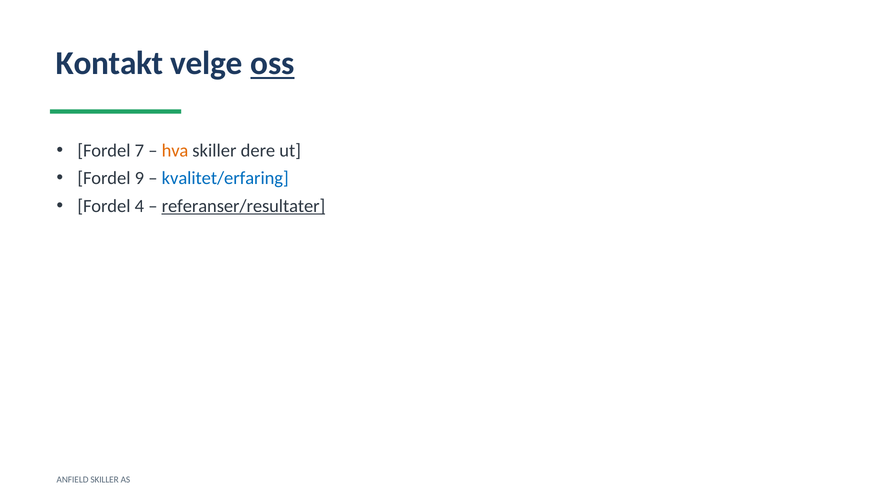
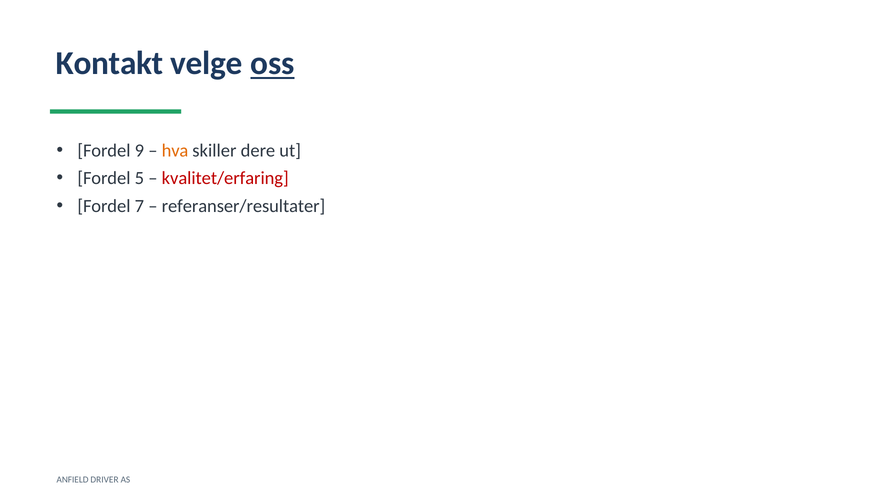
7: 7 -> 9 (139, 151)
9: 9 -> 5 (139, 178)
kvalitet/erfaring colour: blue -> red (225, 178)
4: 4 -> 7 (139, 206)
referanser/resultater underline: present -> none (243, 206)
ANFIELD SKILLER: SKILLER -> DRIVER (104, 480)
